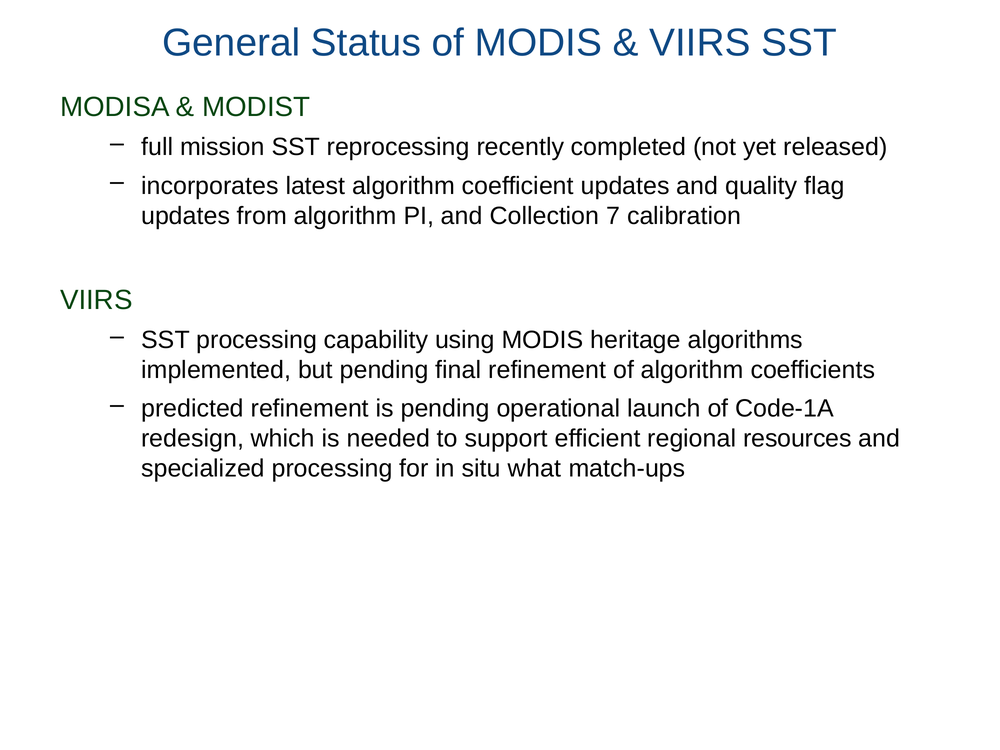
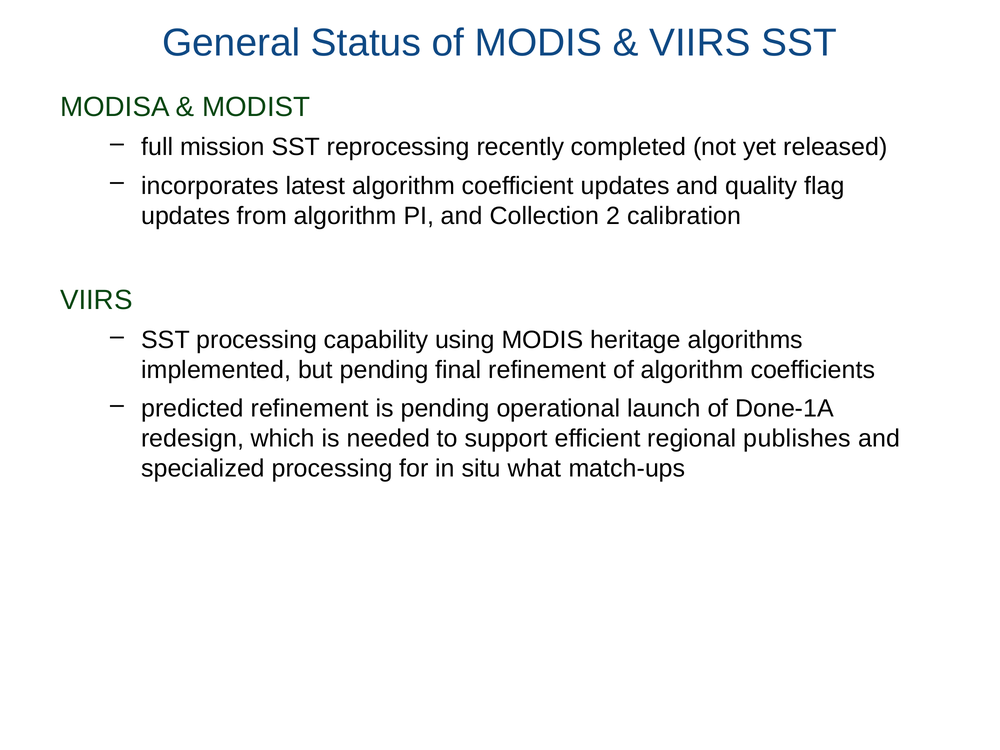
7: 7 -> 2 (613, 216)
Code-1A: Code-1A -> Done-1A (785, 409)
resources: resources -> publishes (797, 439)
